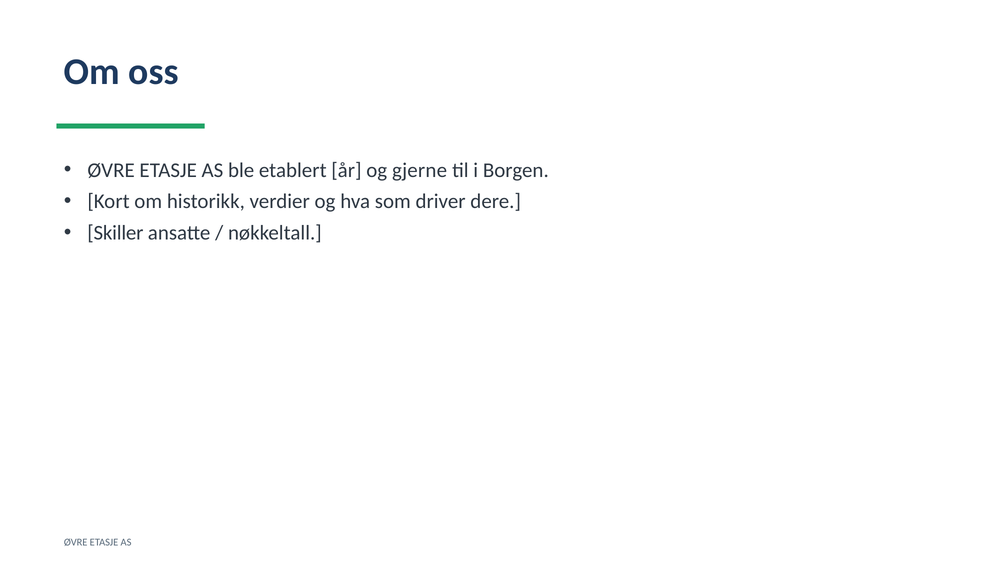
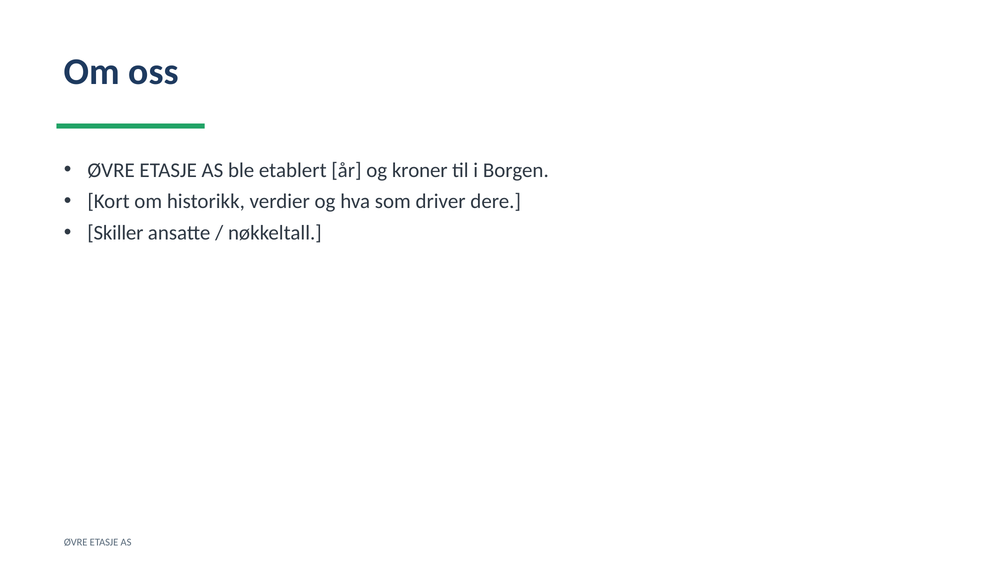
gjerne: gjerne -> kroner (420, 170)
